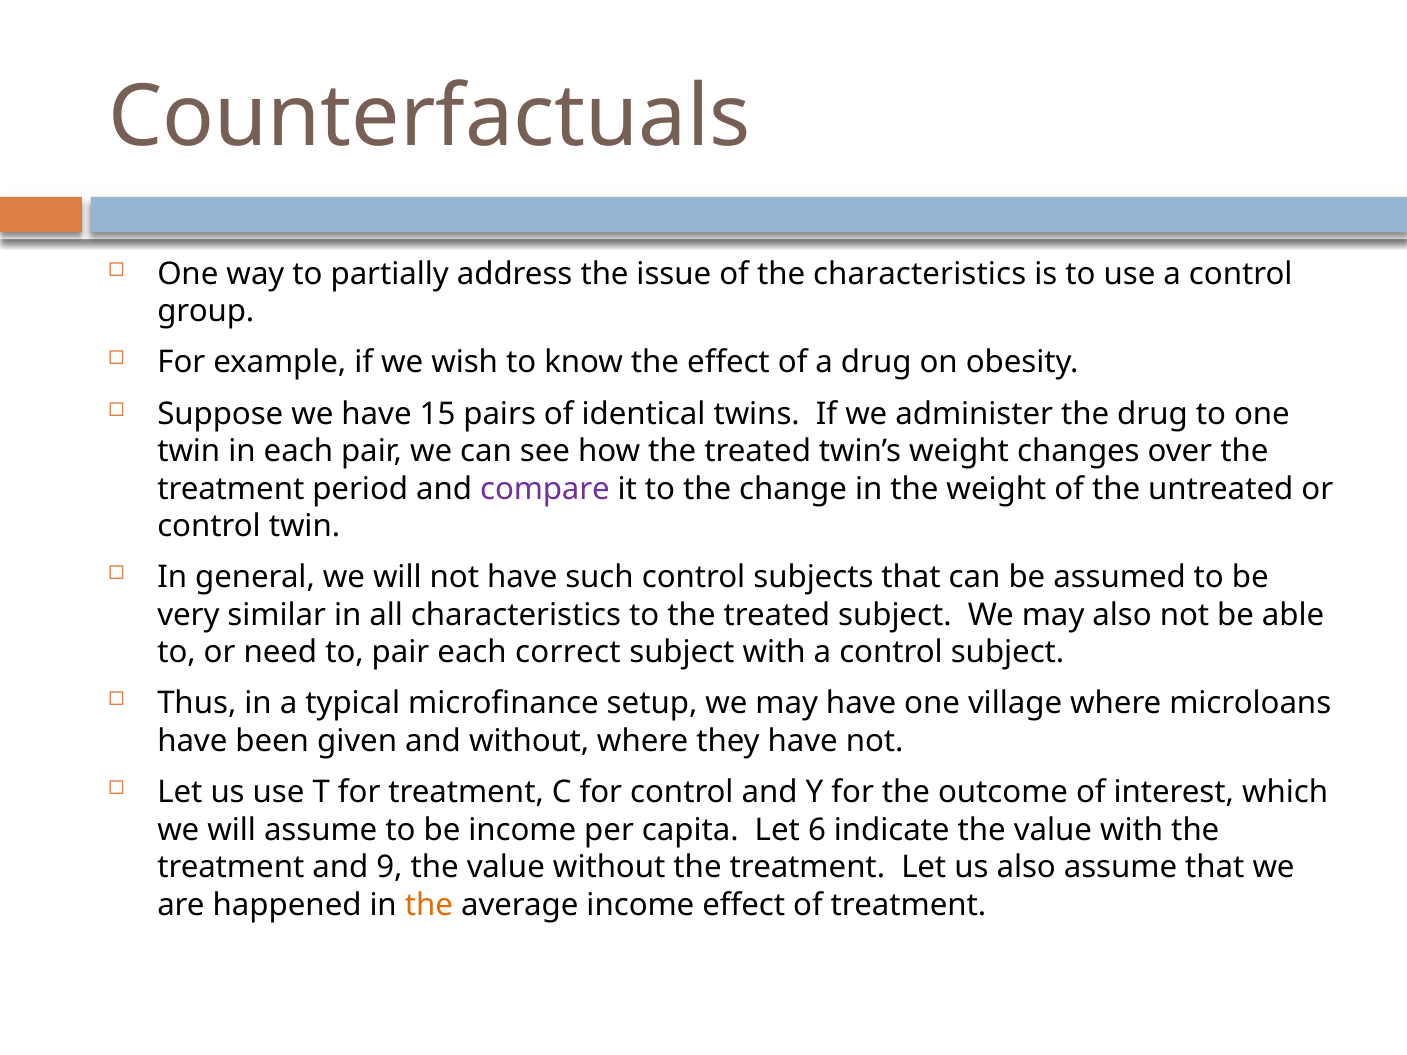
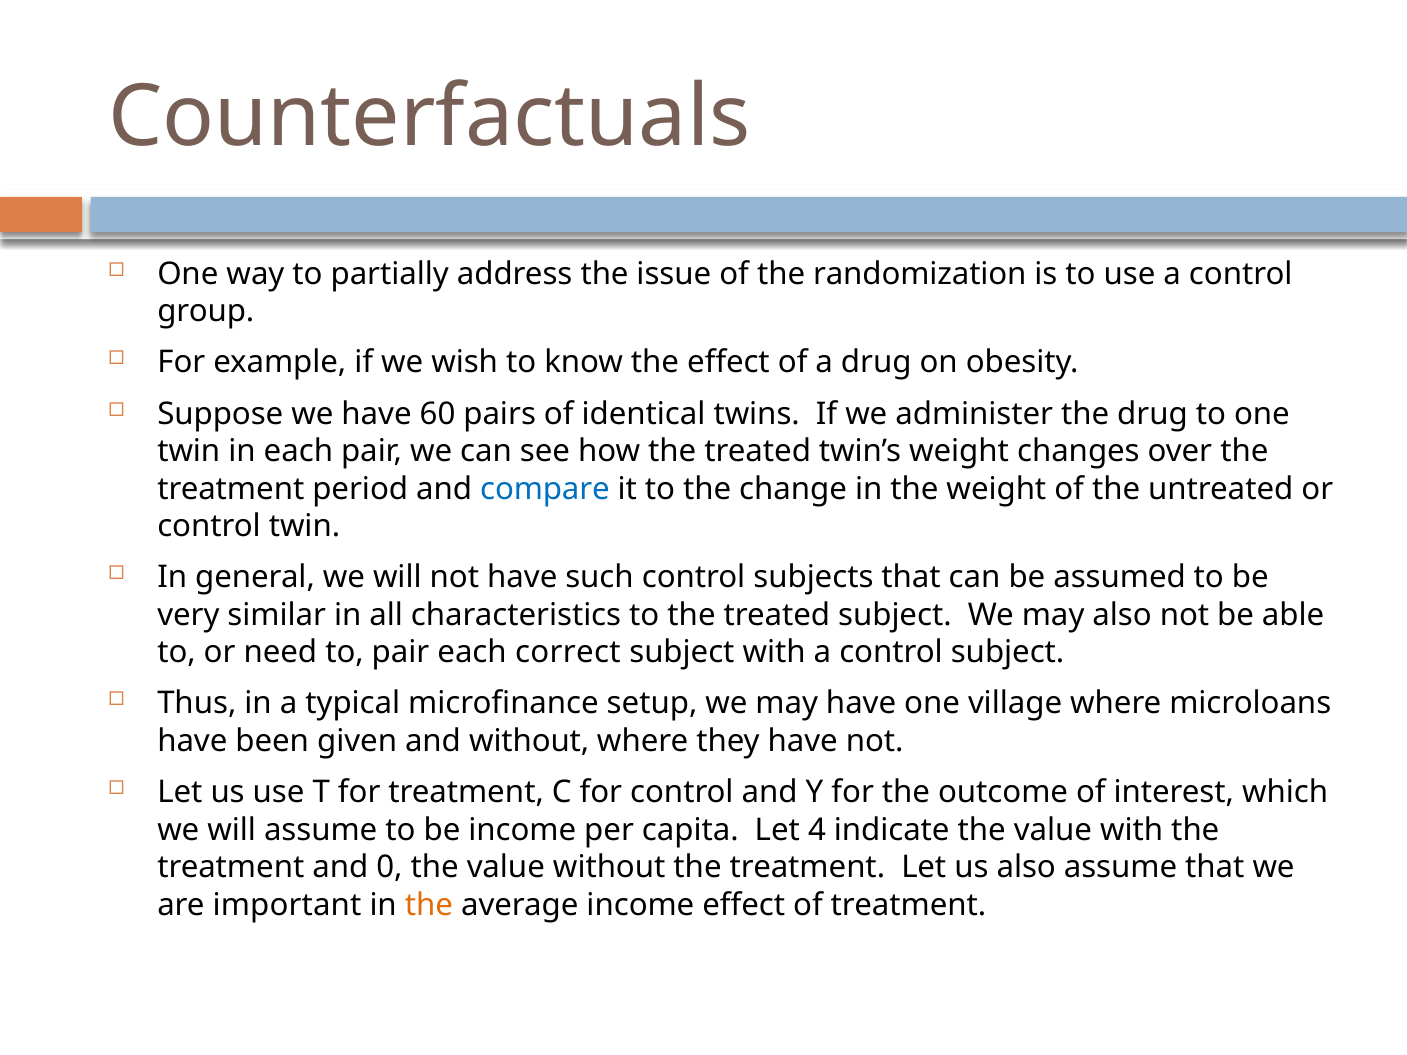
the characteristics: characteristics -> randomization (920, 274)
15: 15 -> 60 (438, 414)
compare colour: purple -> blue (545, 489)
6: 6 -> 4 (817, 830)
9: 9 -> 0 (389, 868)
happened: happened -> important (287, 905)
